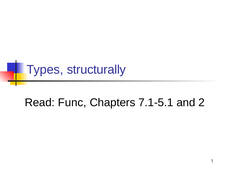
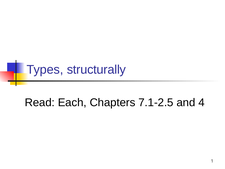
Func: Func -> Each (72, 102)
7.1-5.1: 7.1-5.1 -> 7.1-2.5 (156, 102)
2: 2 -> 4 (202, 102)
